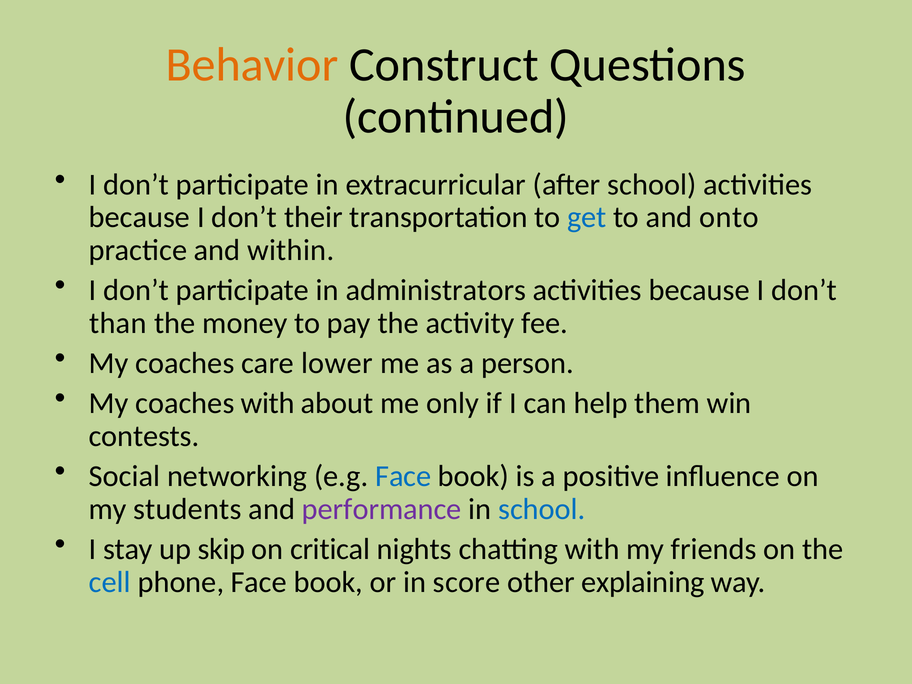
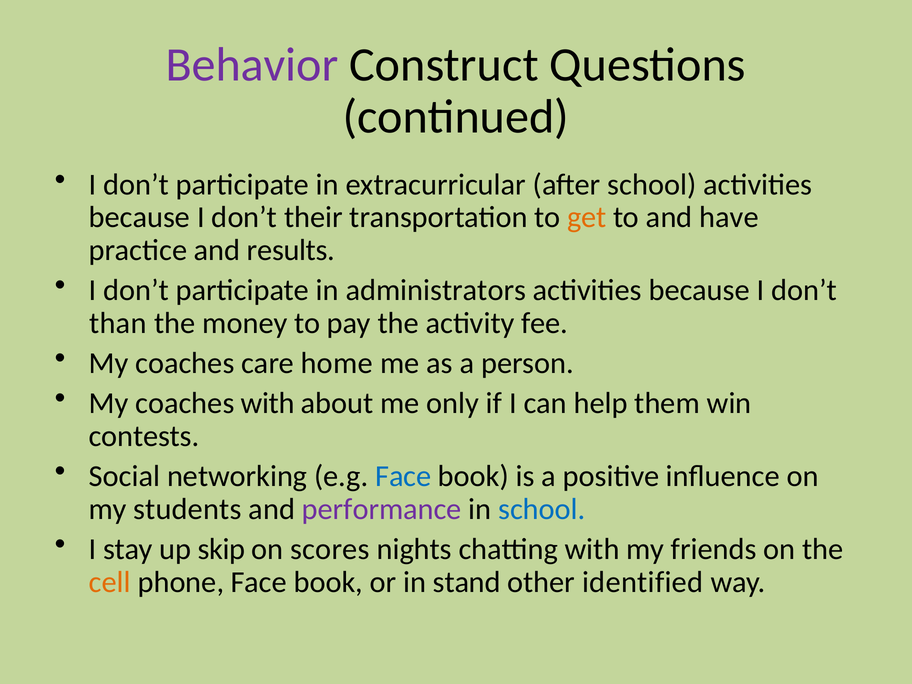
Behavior colour: orange -> purple (252, 65)
get colour: blue -> orange (587, 217)
onto: onto -> have (729, 217)
within: within -> results (291, 250)
lower: lower -> home (337, 363)
critical: critical -> scores (330, 549)
cell colour: blue -> orange (110, 582)
score: score -> stand (467, 582)
explaining: explaining -> identified (643, 582)
